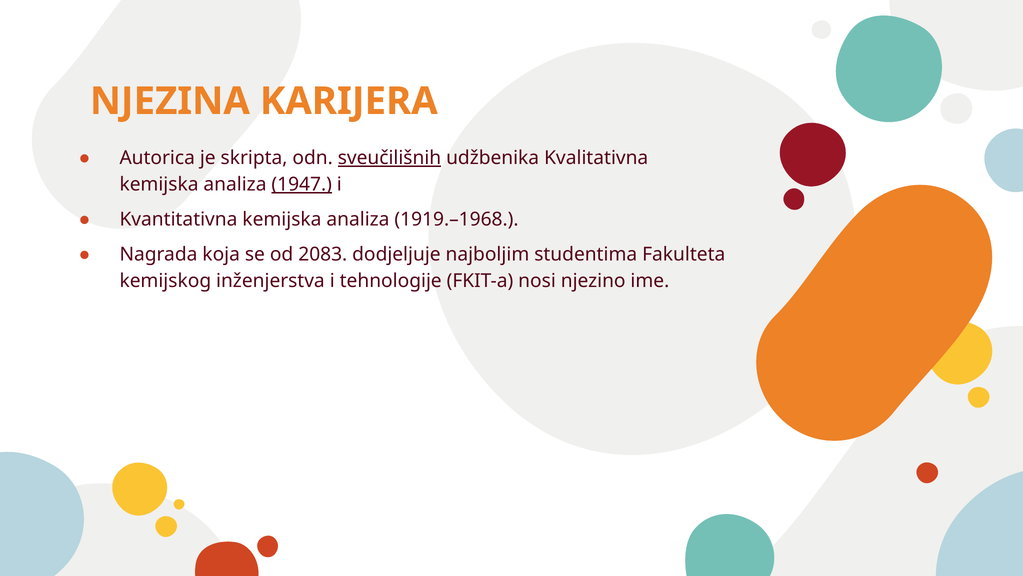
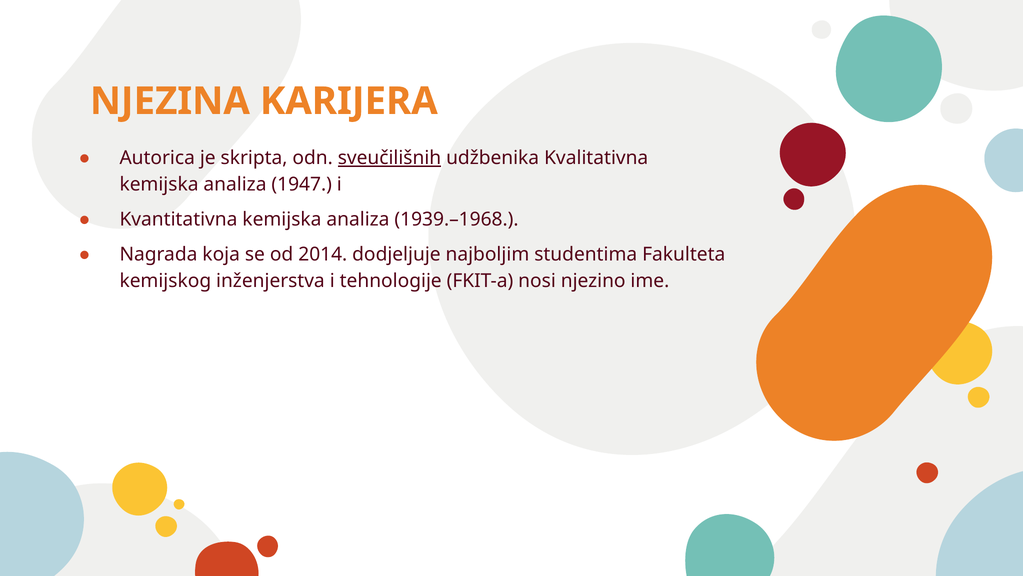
1947 underline: present -> none (302, 184)
1919.–1968: 1919.–1968 -> 1939.–1968 (457, 219)
2083: 2083 -> 2014 (323, 254)
